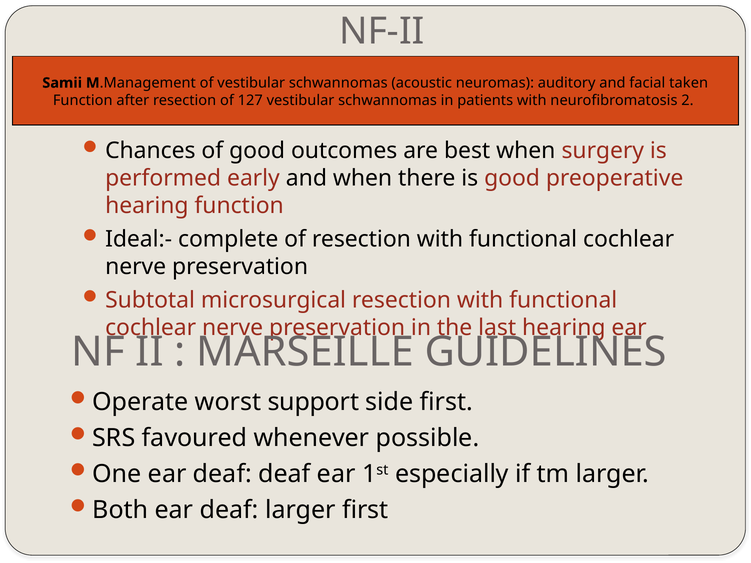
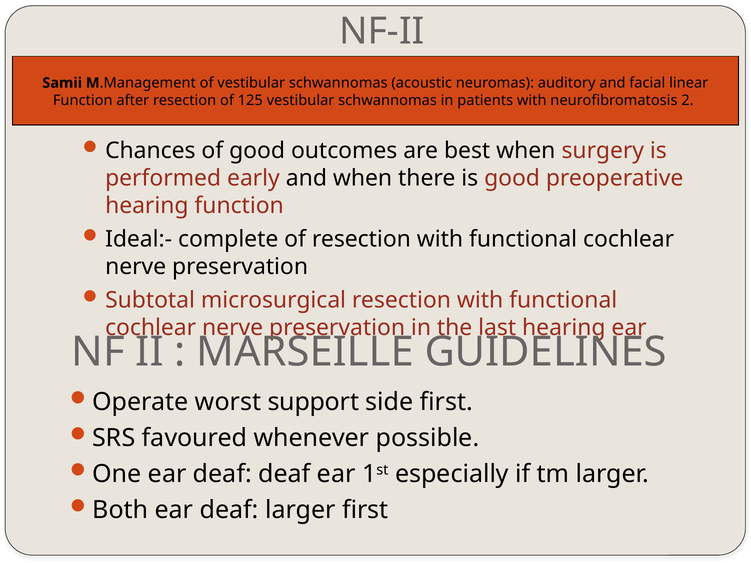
taken: taken -> linear (689, 83)
127: 127 -> 125 (250, 100)
